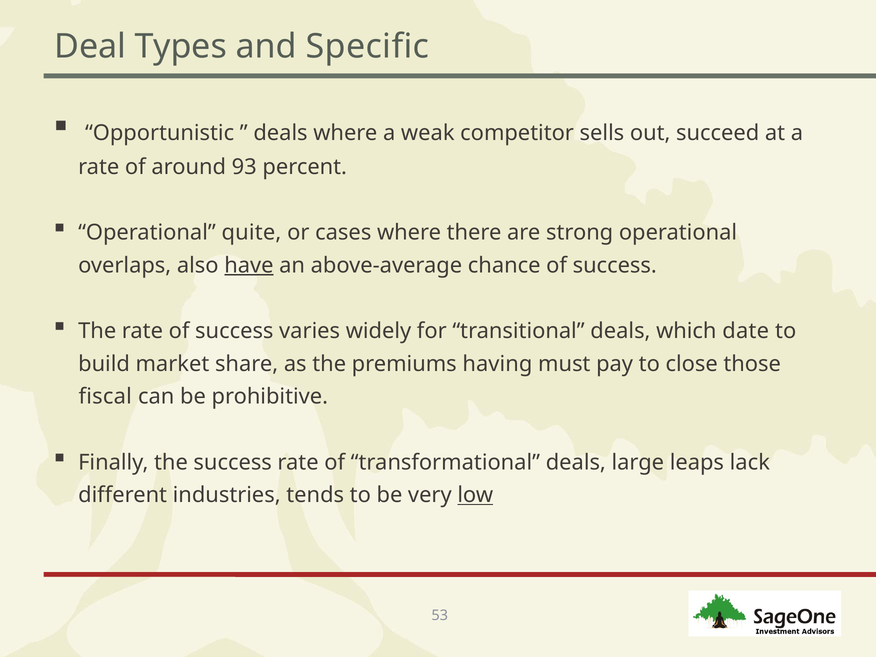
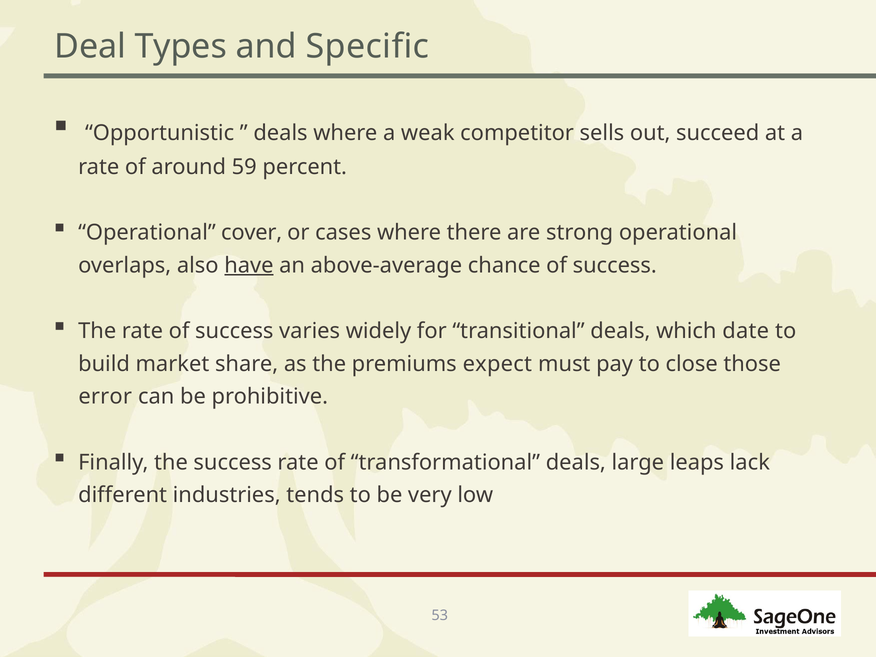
93: 93 -> 59 (244, 167)
quite: quite -> cover (252, 232)
having: having -> expect (497, 364)
fiscal: fiscal -> error (105, 397)
low underline: present -> none (475, 495)
